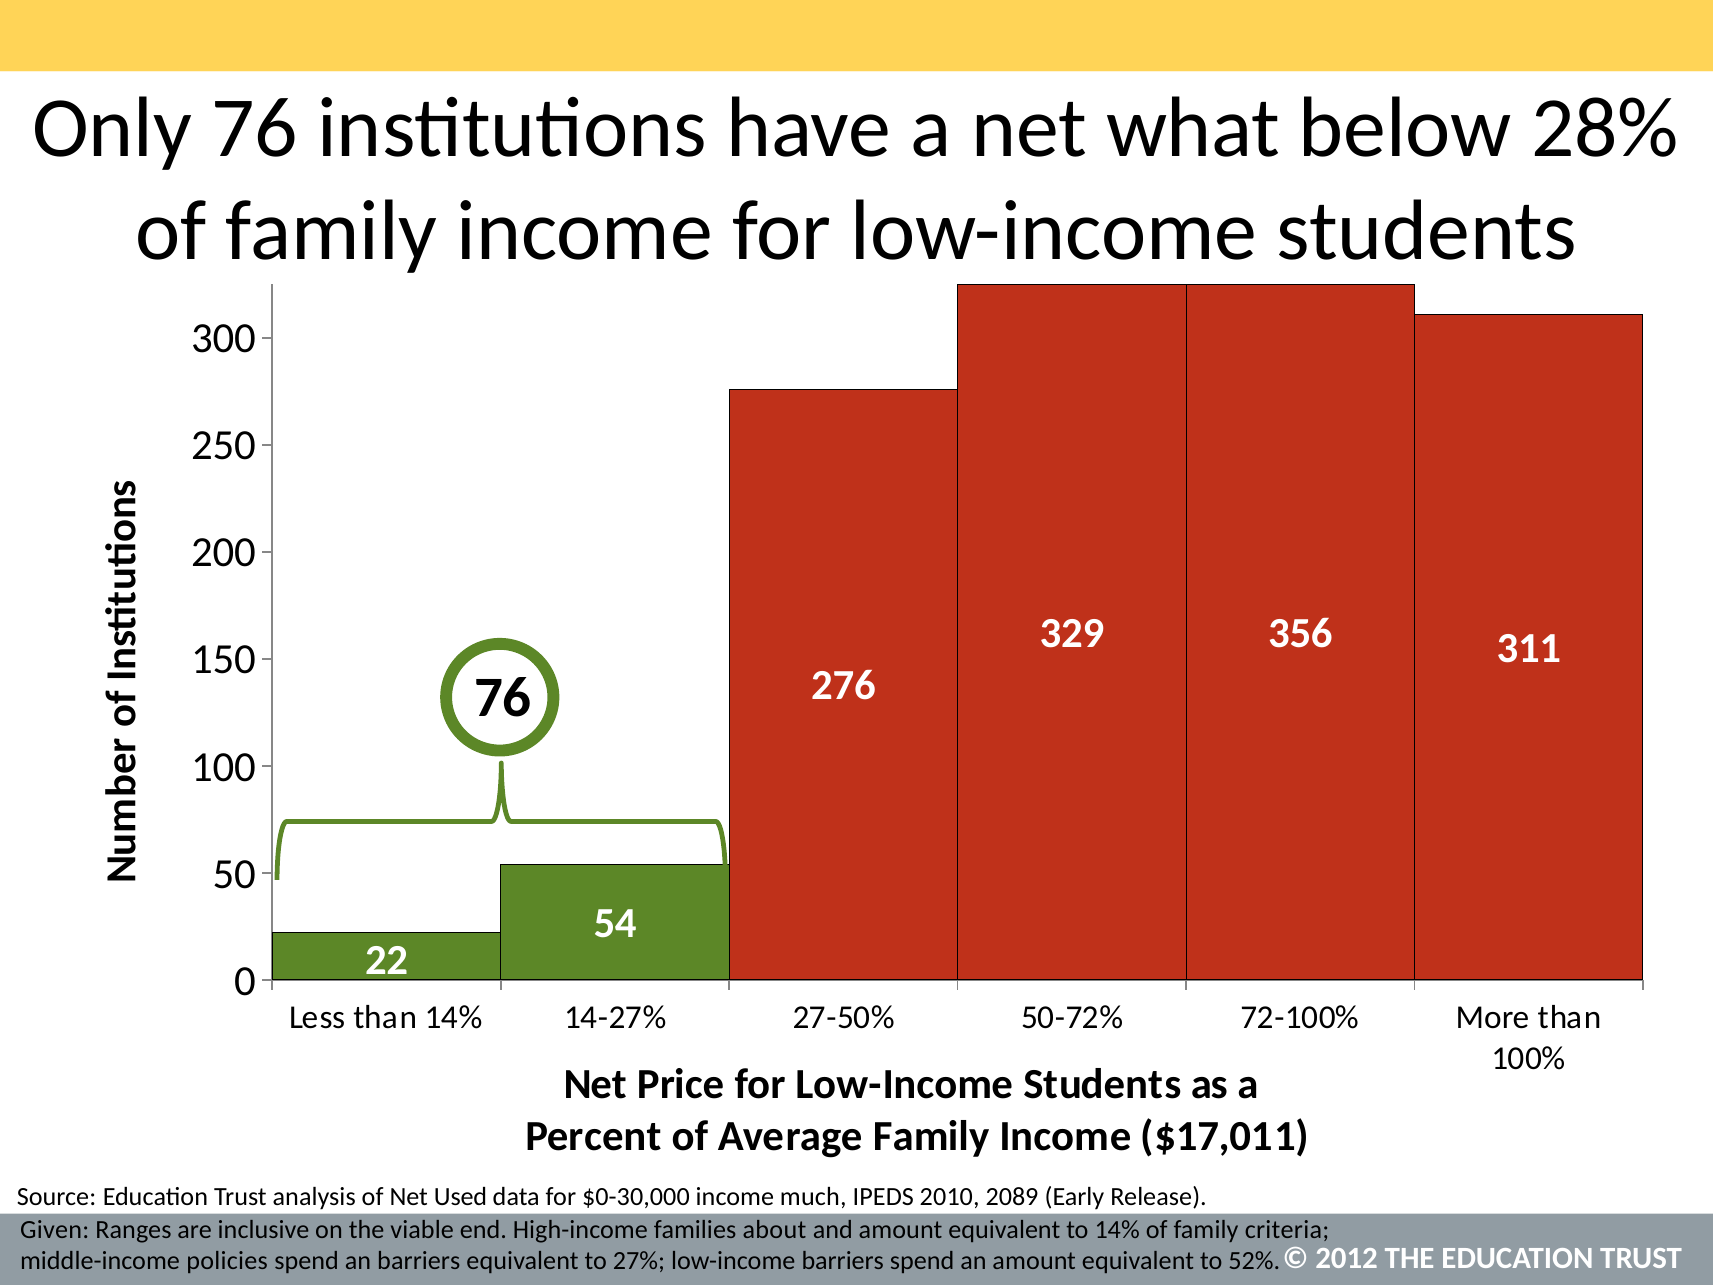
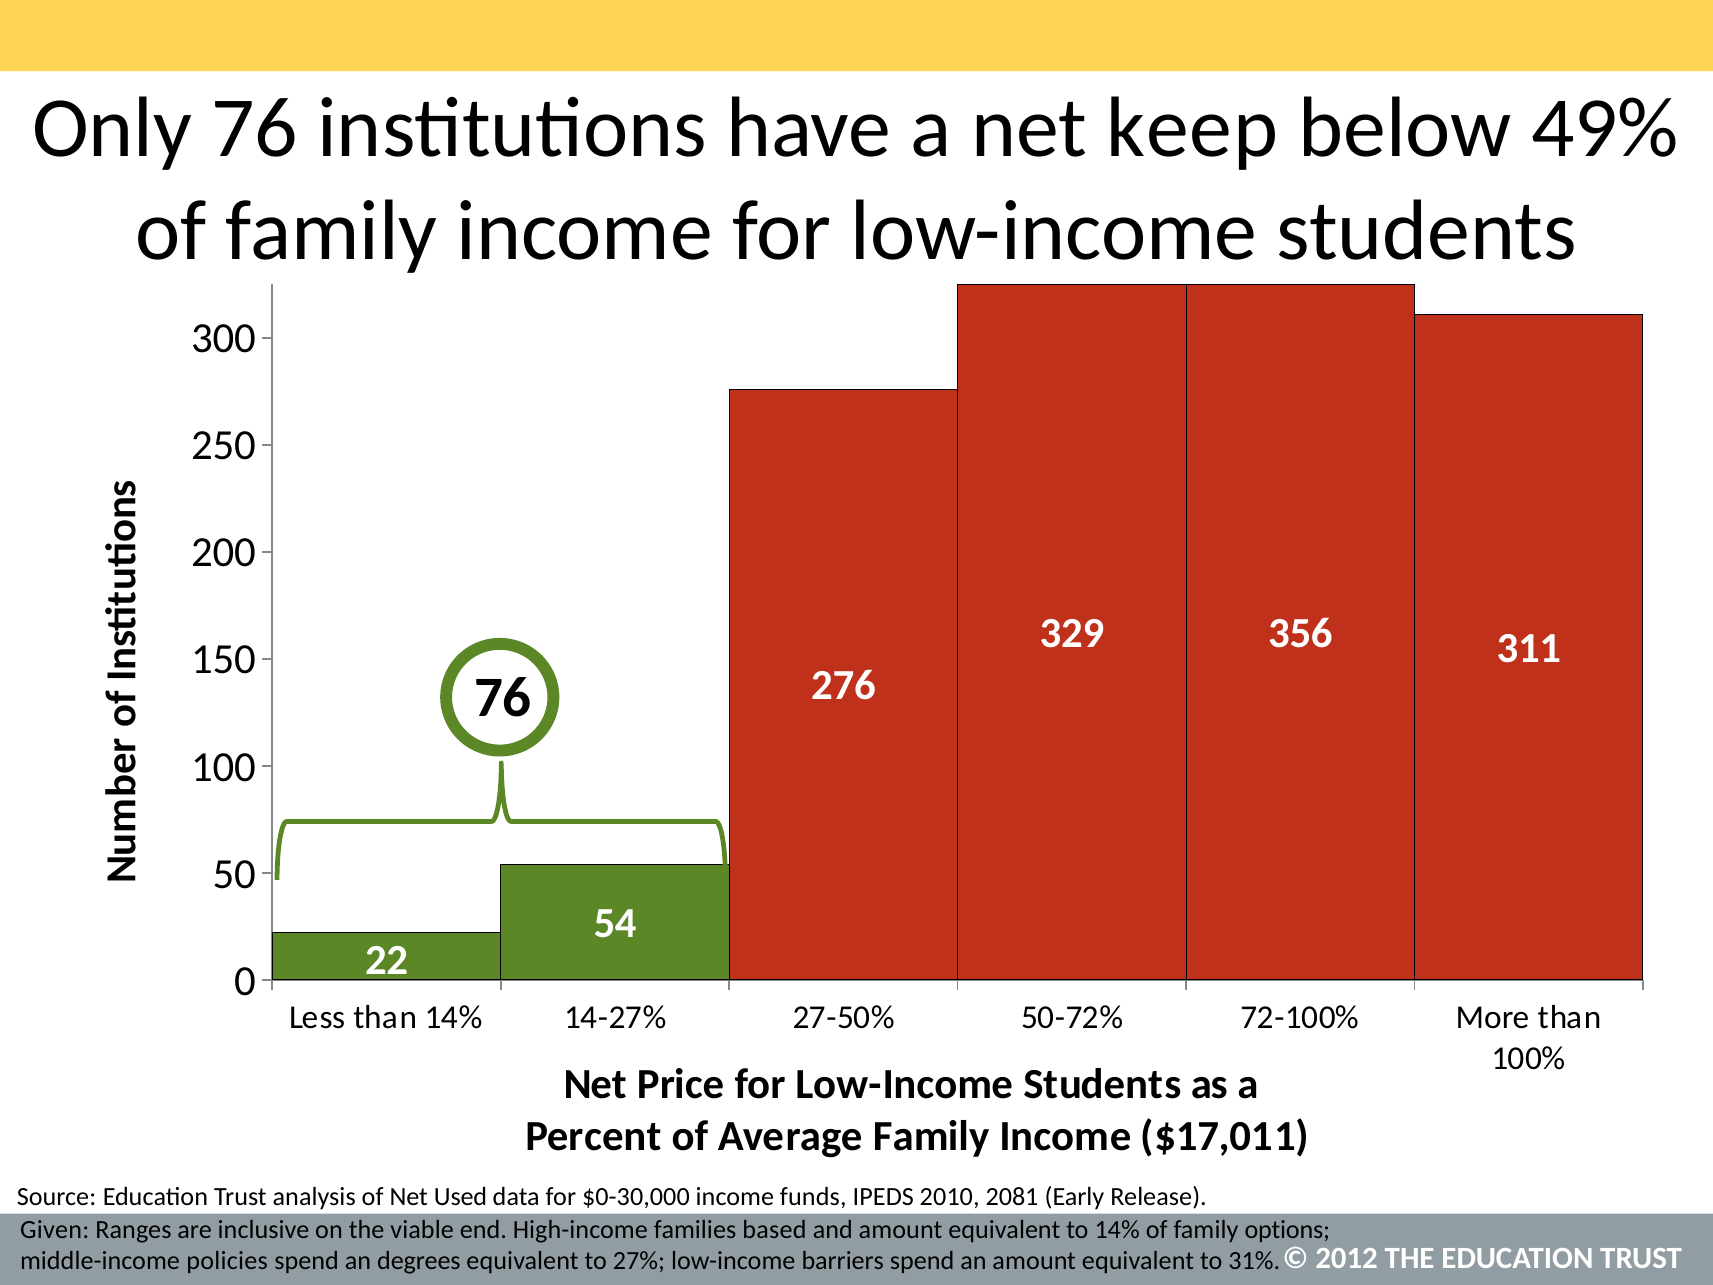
what: what -> keep (1192, 128)
28%: 28% -> 49% (1605, 128)
much: much -> funds (813, 1197)
2089: 2089 -> 2081 (1012, 1197)
about: about -> based (774, 1229)
criteria: criteria -> options (1287, 1229)
an barriers: barriers -> degrees (419, 1261)
52%: 52% -> 31% (1254, 1261)
